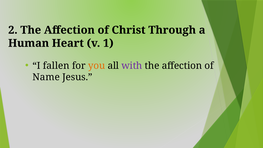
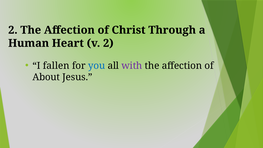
v 1: 1 -> 2 (108, 43)
you colour: orange -> blue (97, 66)
Name: Name -> About (46, 77)
